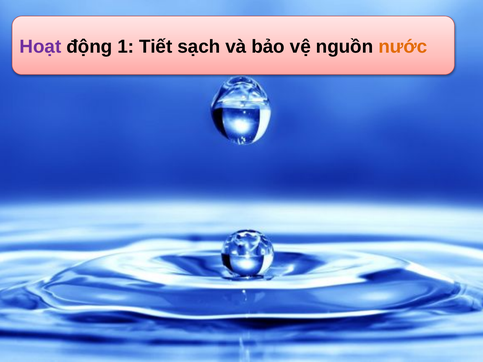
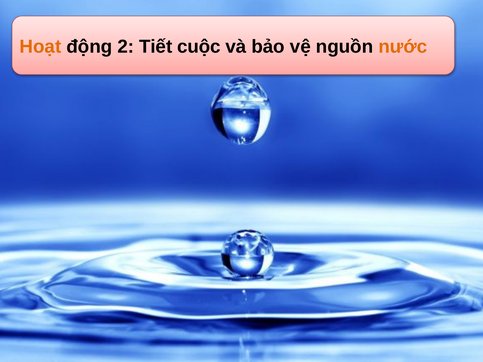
Hoạt colour: purple -> orange (41, 47)
1: 1 -> 2 (126, 47)
sạch: sạch -> cuộc (199, 47)
